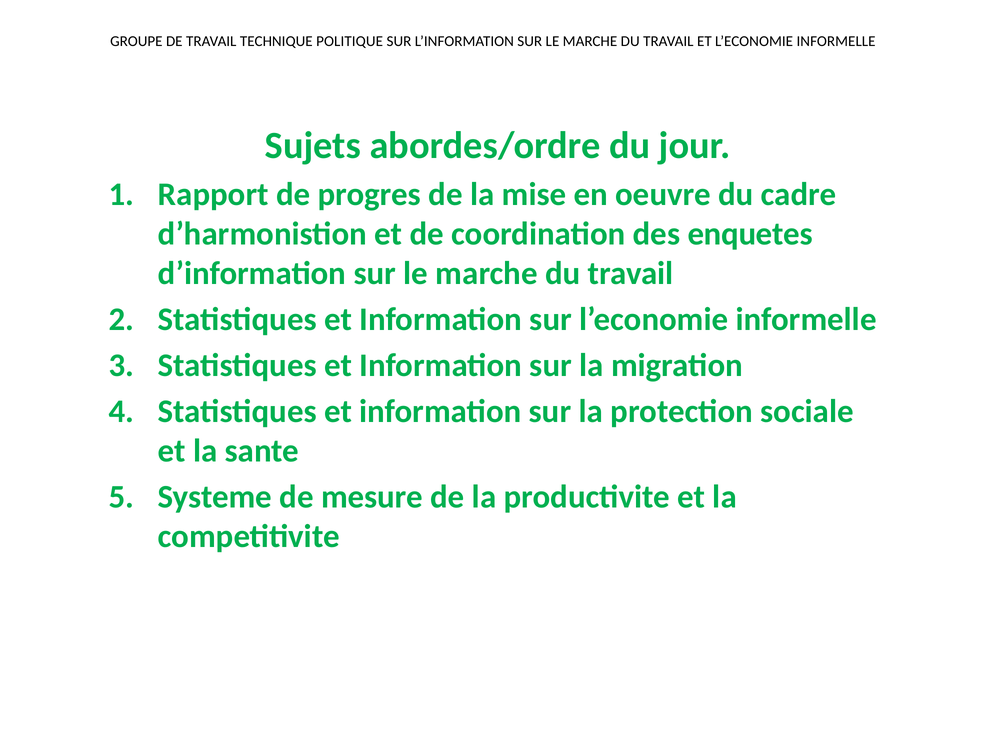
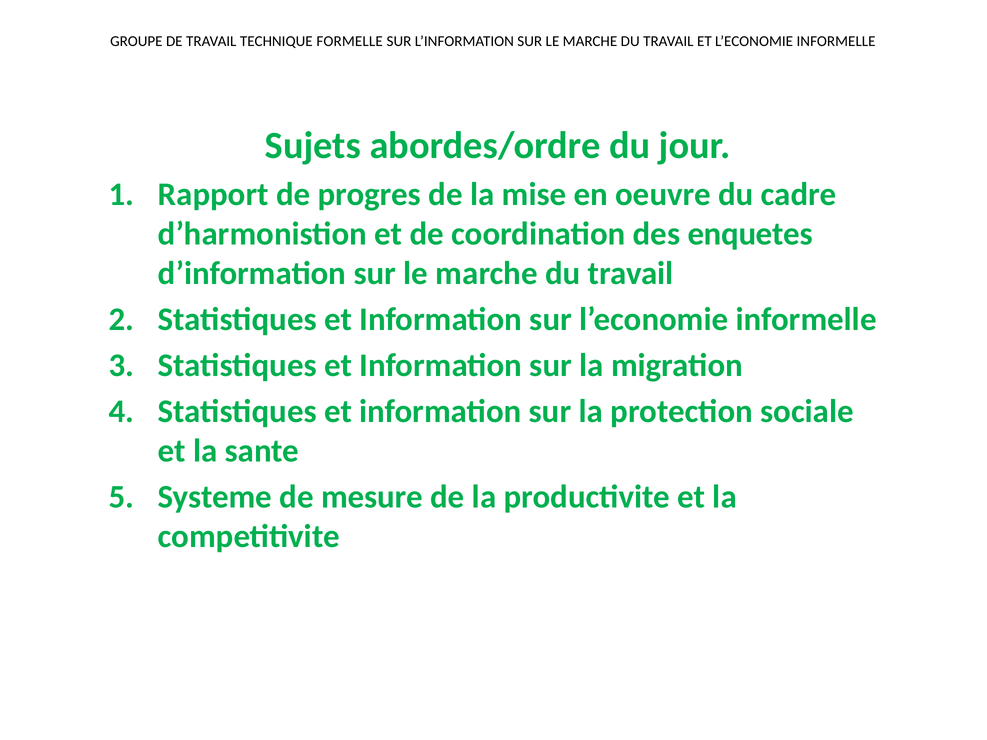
POLITIQUE: POLITIQUE -> FORMELLE (350, 41)
